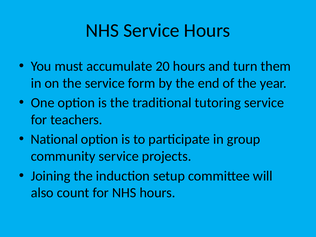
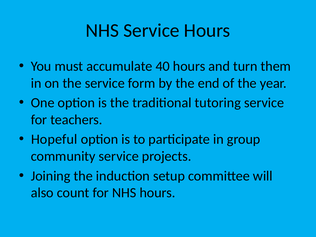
20: 20 -> 40 (163, 66)
National: National -> Hopeful (54, 139)
